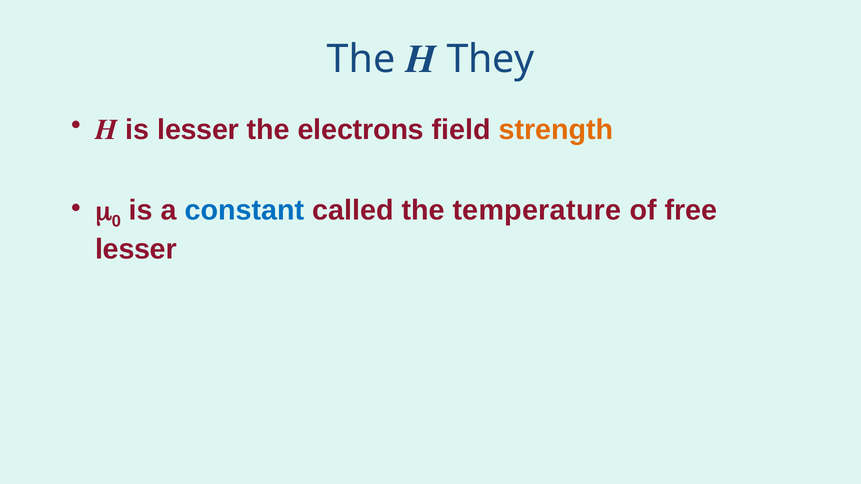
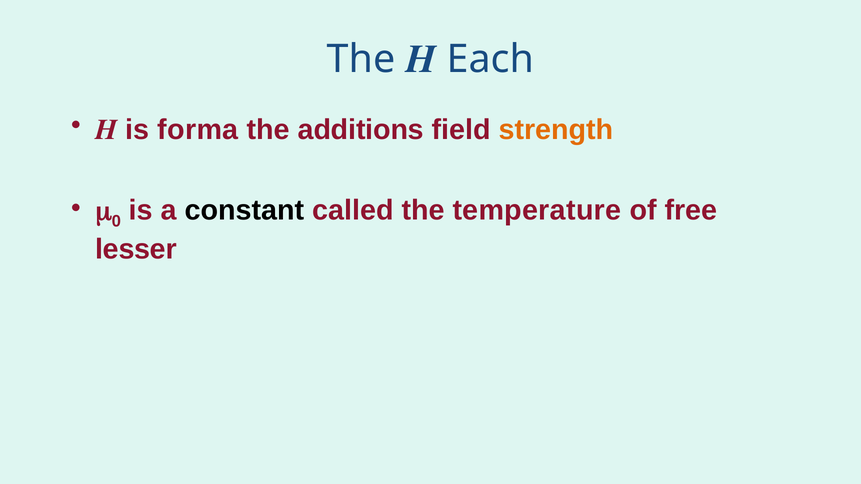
They: They -> Each (490, 59)
is lesser: lesser -> forma (198, 130)
electrons: electrons -> additions (361, 130)
constant colour: blue -> black (244, 210)
